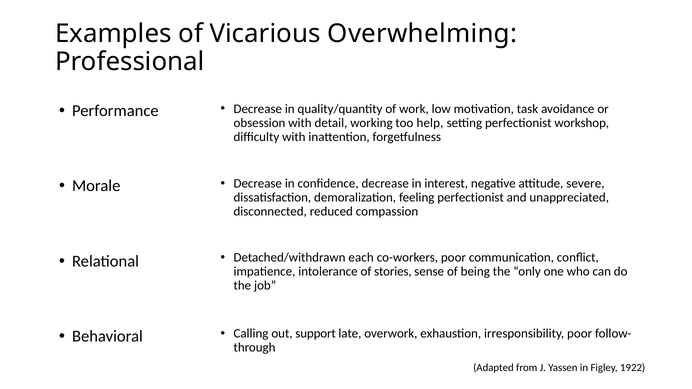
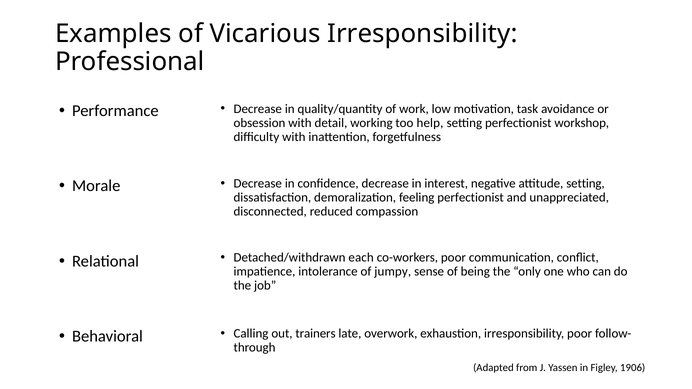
Vicarious Overwhelming: Overwhelming -> Irresponsibility (422, 34)
attitude severe: severe -> setting (585, 184)
stories: stories -> jumpy (393, 272)
support: support -> trainers (316, 334)
1922: 1922 -> 1906 (633, 368)
